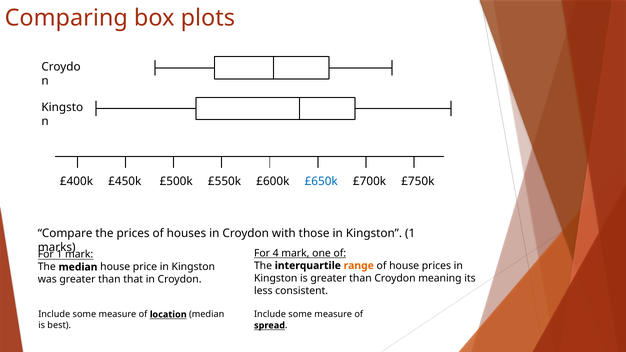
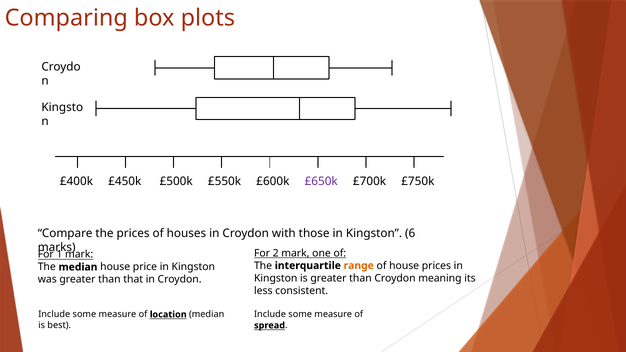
£650k colour: blue -> purple (321, 182)
Kingston 1: 1 -> 6 (410, 233)
4: 4 -> 2 (276, 253)
